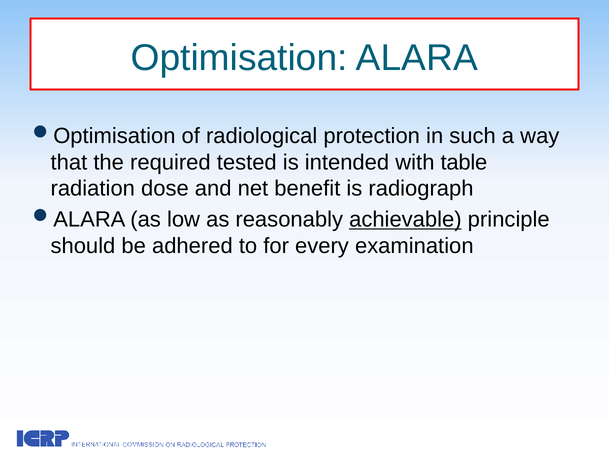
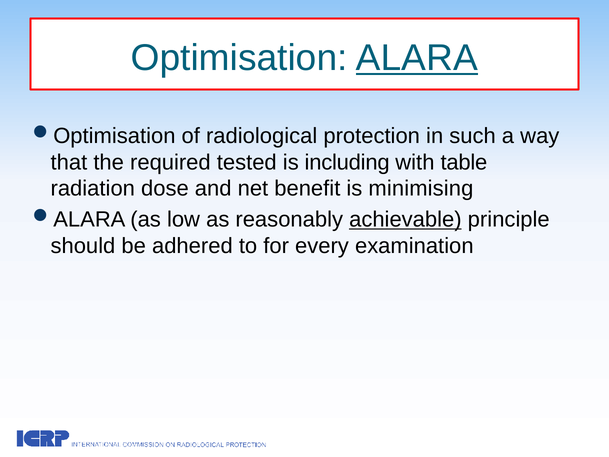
ALARA underline: none -> present (417, 58)
intended: intended -> including (347, 162)
radiograph: radiograph -> minimising (421, 189)
